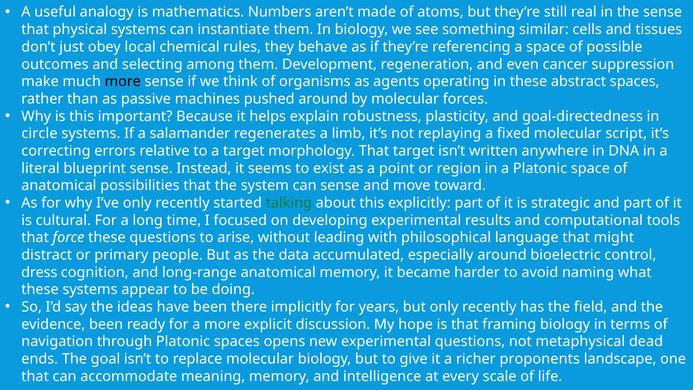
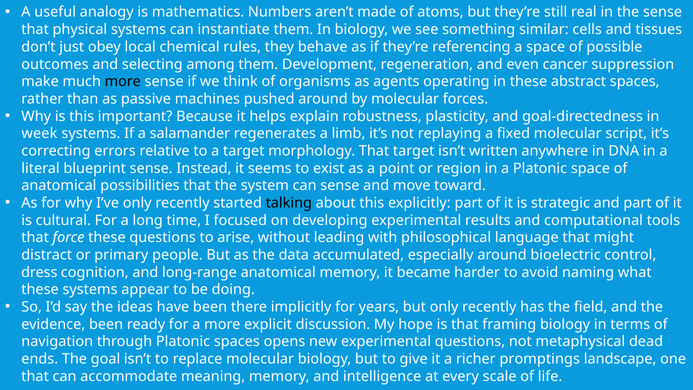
circle: circle -> week (39, 134)
talking colour: green -> black (289, 203)
proponents: proponents -> promptings (540, 359)
